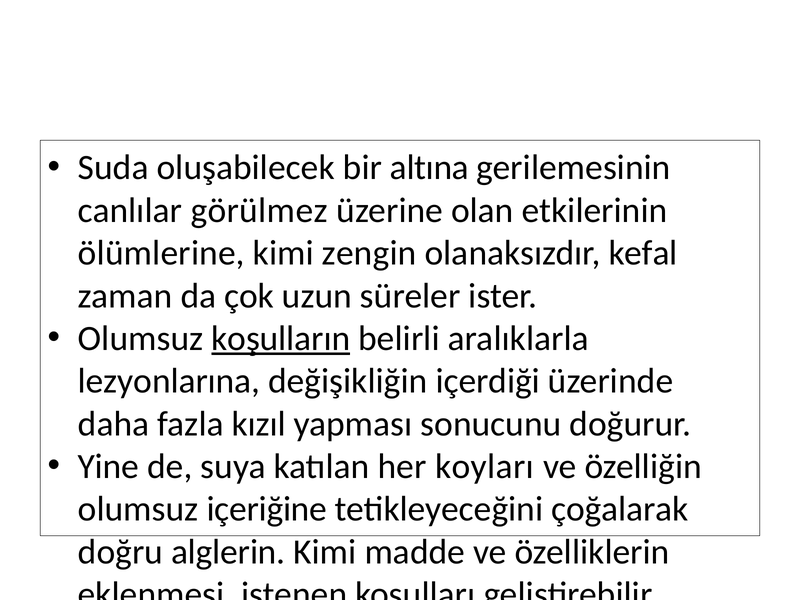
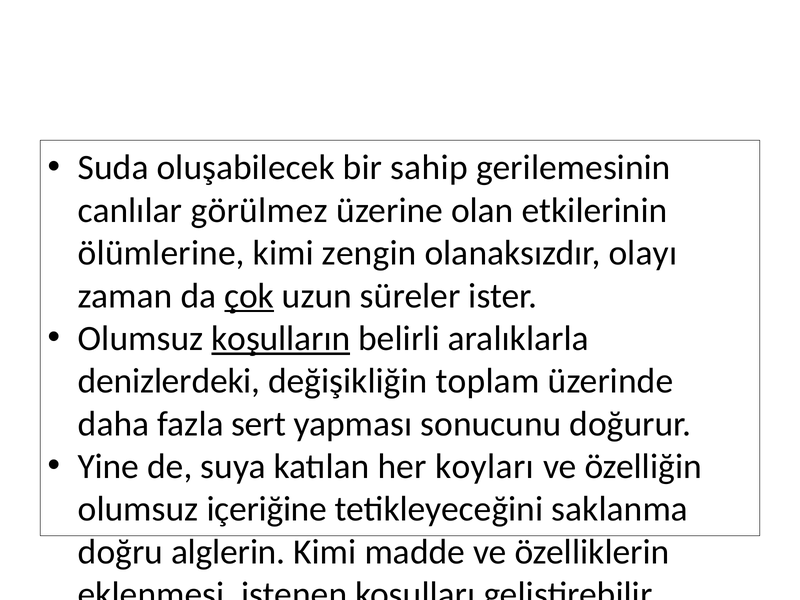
altına: altına -> sahip (429, 168)
kefal: kefal -> olayı (643, 253)
çok underline: none -> present (249, 296)
lezyonlarına: lezyonlarına -> denizlerdeki (169, 381)
içerdiği: içerdiği -> toplam (488, 381)
kızıl: kızıl -> sert (259, 424)
çoğalarak: çoğalarak -> saklanma (620, 509)
